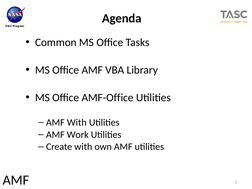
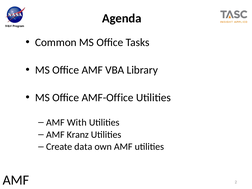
Work: Work -> Kranz (78, 135)
Create with: with -> data (83, 147)
